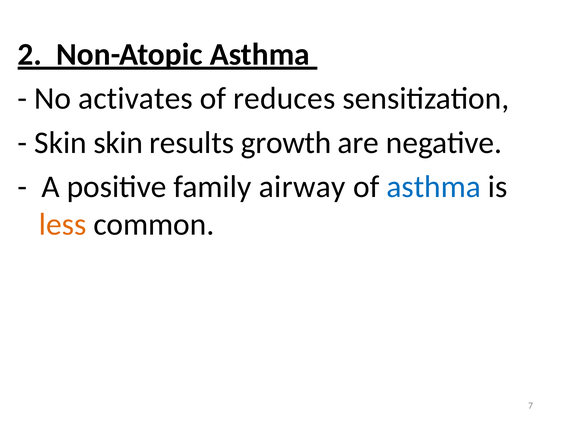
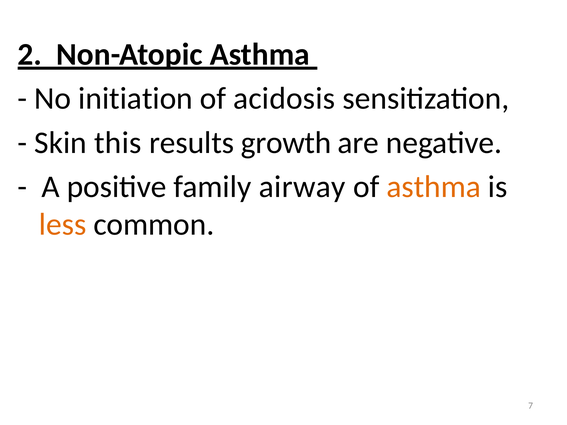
activates: activates -> initiation (136, 99)
reduces: reduces -> acidosis (284, 99)
Skin skin: skin -> this (118, 143)
asthma colour: blue -> orange (434, 187)
